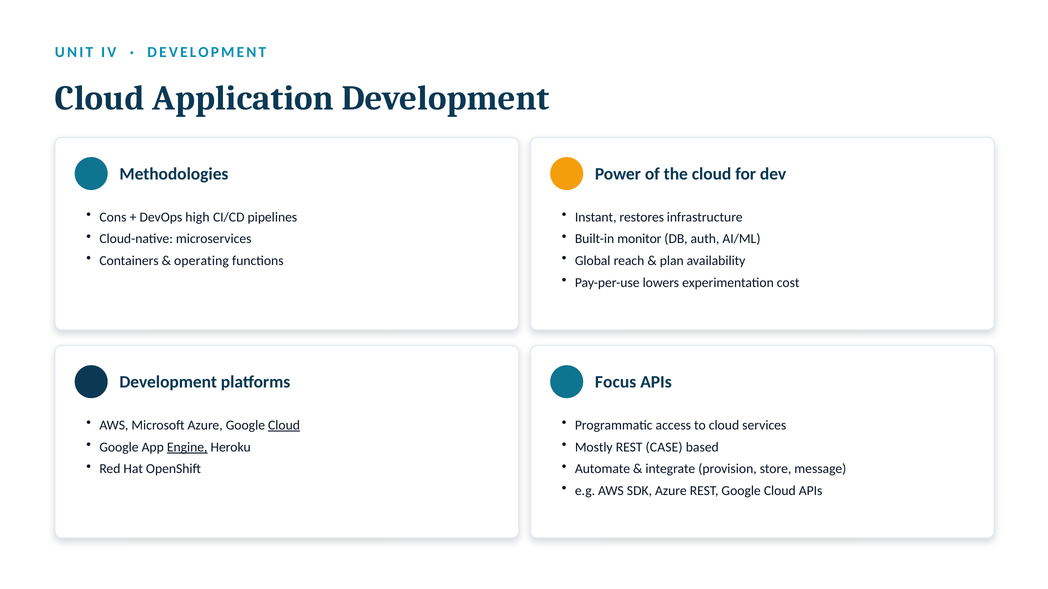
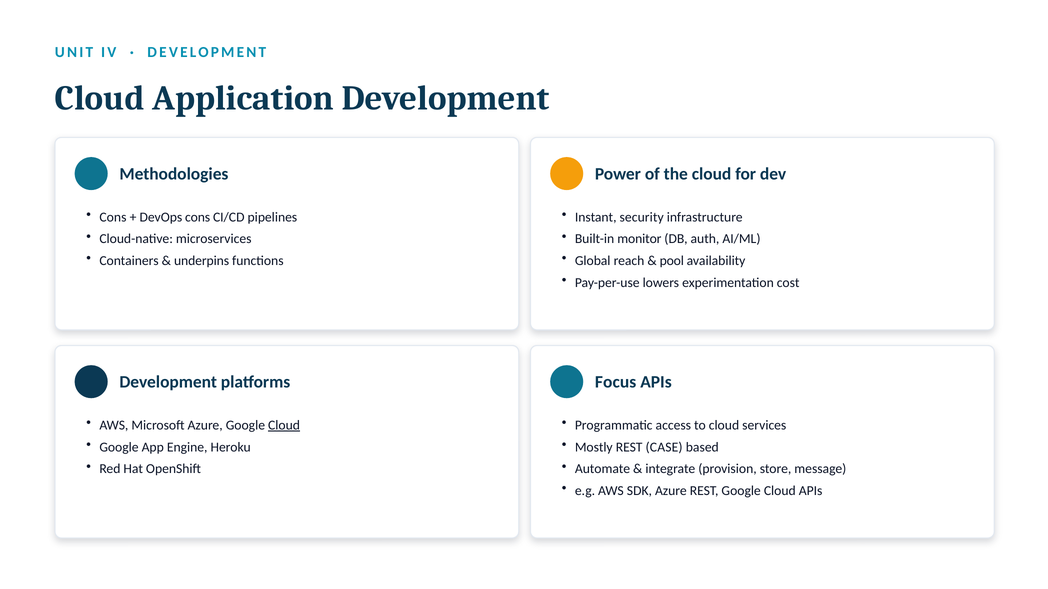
DevOps high: high -> cons (198, 217)
restores: restores -> security (642, 217)
operating: operating -> underpins (202, 261)
plan: plan -> pool (672, 261)
Engine underline: present -> none (187, 447)
